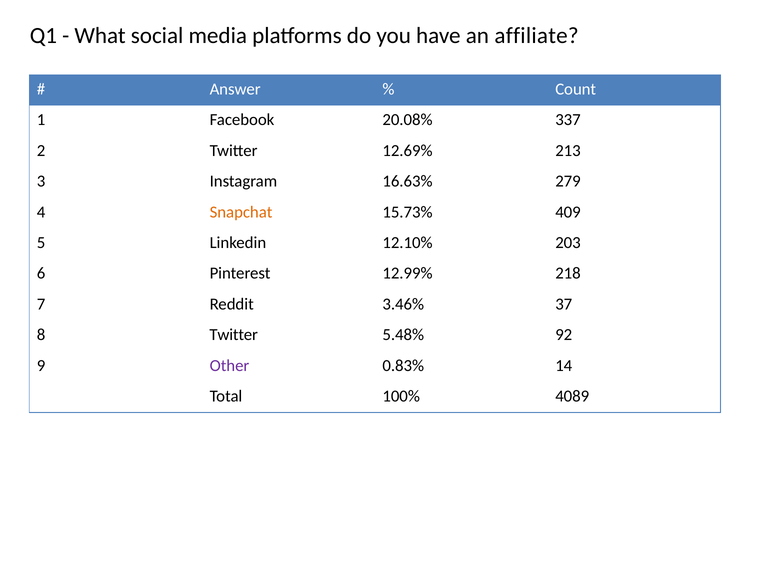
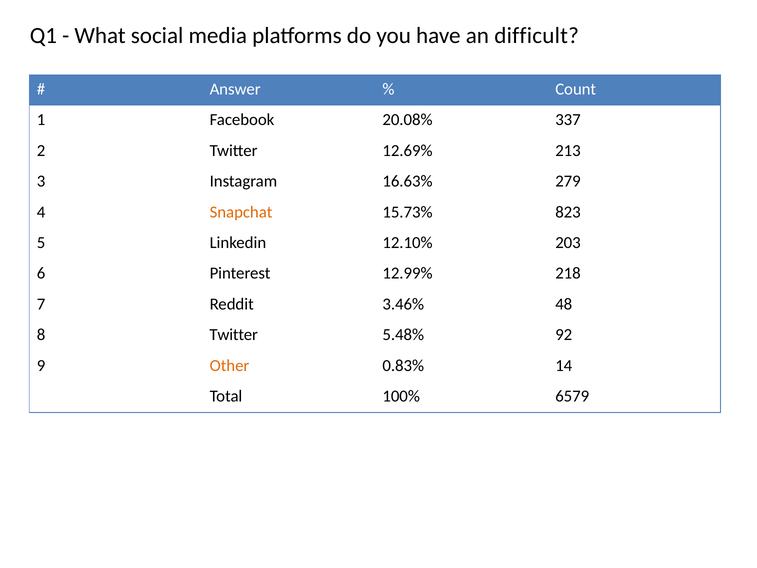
affiliate: affiliate -> difficult (537, 36)
409: 409 -> 823 (568, 212)
37: 37 -> 48 (564, 304)
Other colour: purple -> orange (230, 365)
4089: 4089 -> 6579 (572, 396)
